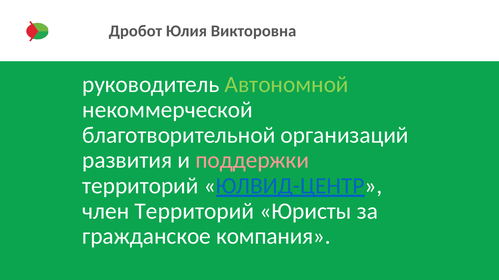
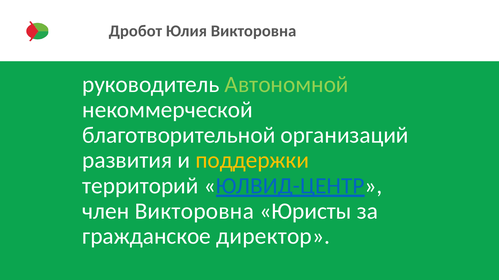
поддержки colour: pink -> yellow (252, 161)
член Территорий: Территорий -> Викторовна (194, 212)
компания: компания -> директор (273, 237)
